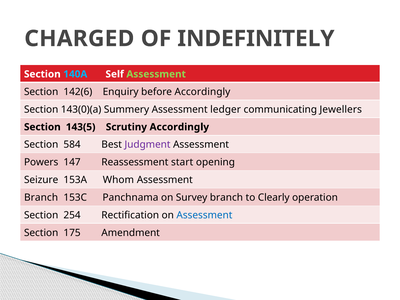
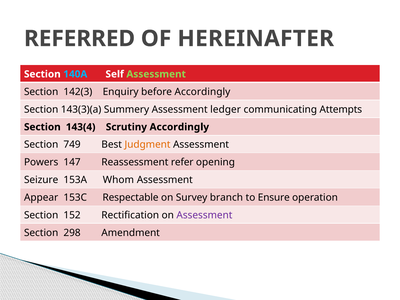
CHARGED: CHARGED -> REFERRED (80, 39)
INDEFINITELY: INDEFINITELY -> HEREINAFTER (256, 39)
142(6: 142(6 -> 142(3 (78, 92)
143(0)(a: 143(0)(a -> 143(3)(a (81, 109)
Jewellers: Jewellers -> Attempts (341, 109)
143(5: 143(5 -> 143(4 (81, 127)
584: 584 -> 749 (72, 145)
Judgment colour: purple -> orange (148, 145)
start: start -> refer (182, 162)
Branch: Branch -> Appear (41, 198)
Panchnama: Panchnama -> Respectable (131, 198)
Clearly: Clearly -> Ensure (274, 198)
254: 254 -> 152 (72, 215)
Assessment colour: blue -> purple (204, 215)
175: 175 -> 298 (72, 233)
